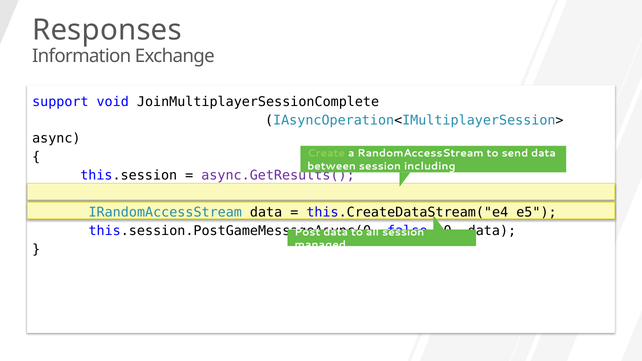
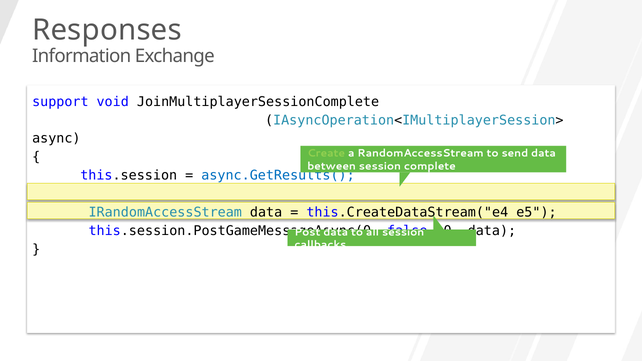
including: including -> complete (430, 166)
async.GetResults( colour: purple -> blue (278, 176)
managed: managed -> callbacks (320, 245)
